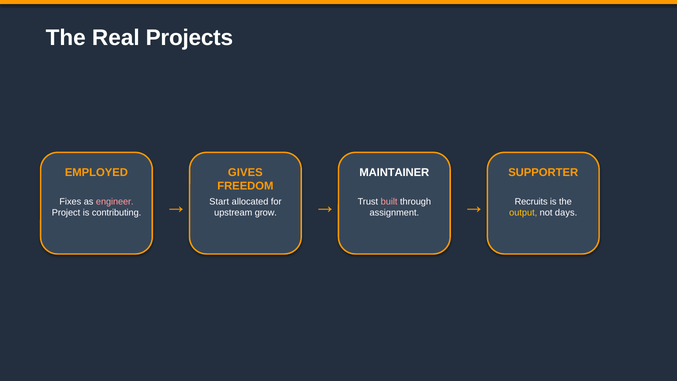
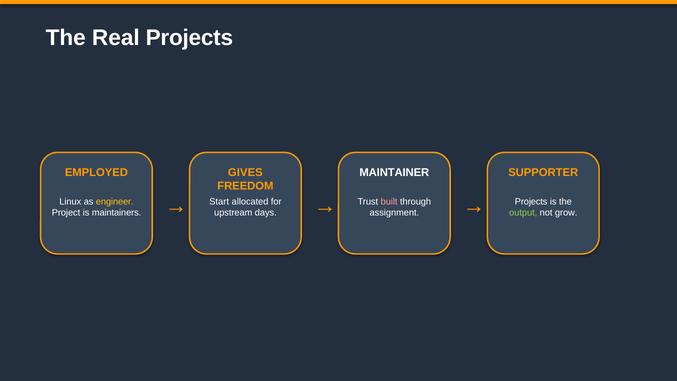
Fixes: Fixes -> Linux (70, 202)
engineer colour: pink -> yellow (115, 202)
Recruits: Recruits -> Projects (531, 202)
contributing: contributing -> maintainers (117, 213)
grow: grow -> days (266, 213)
output colour: yellow -> light green (523, 213)
days: days -> grow (566, 213)
